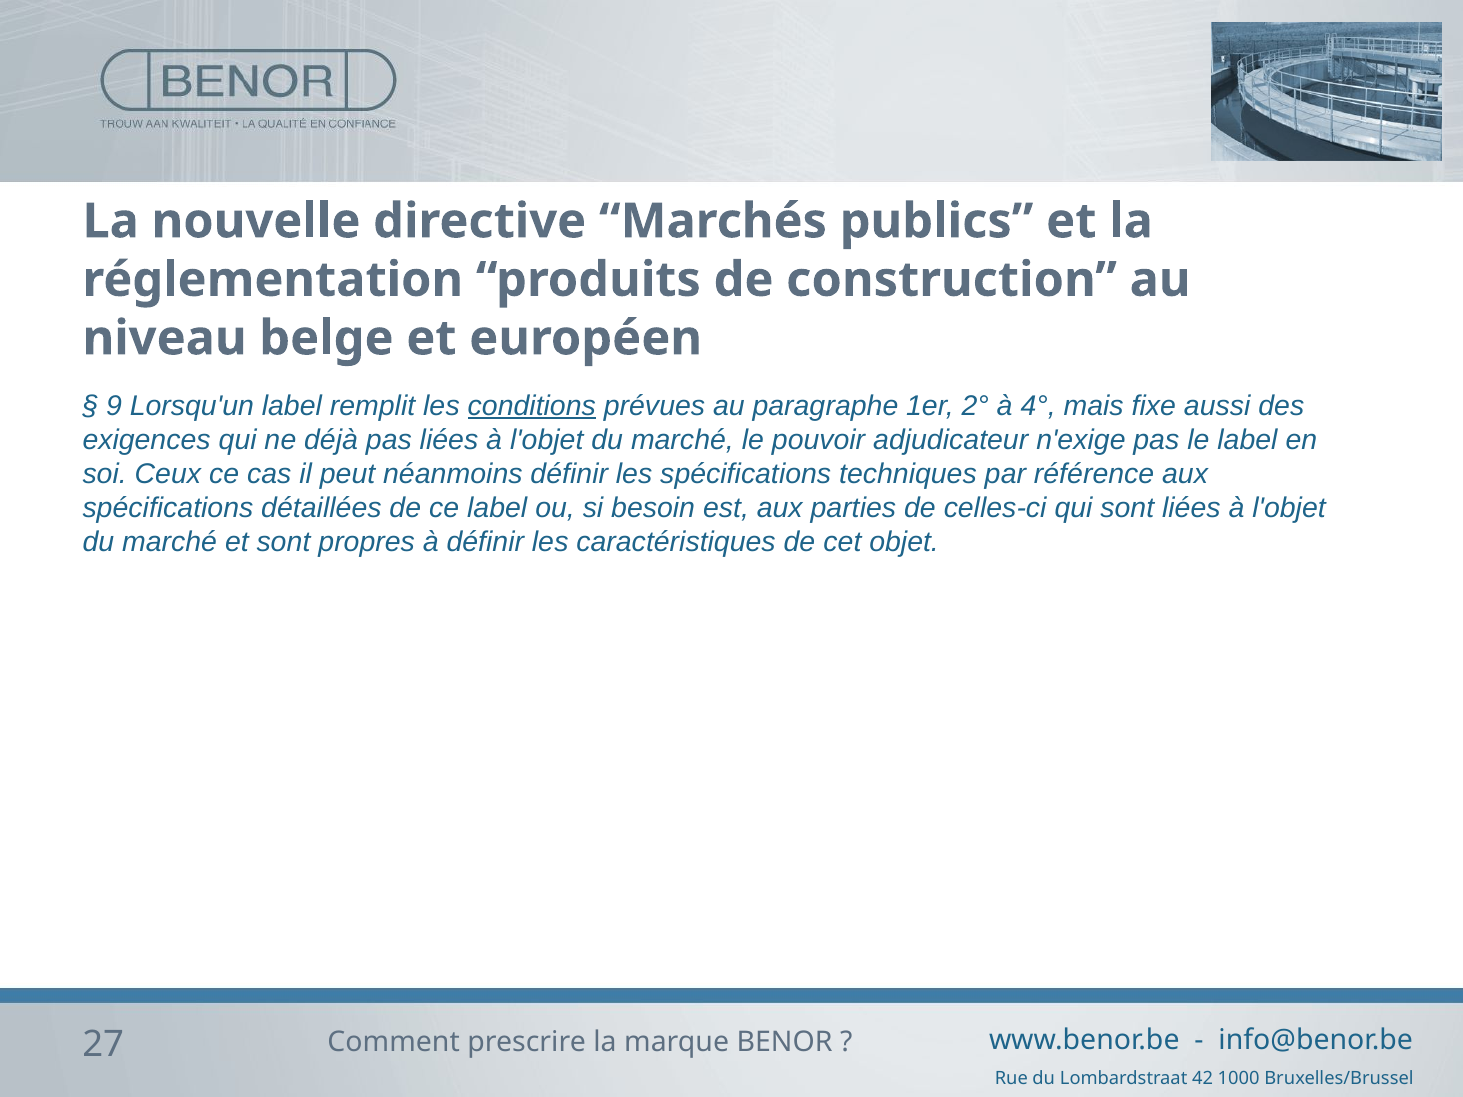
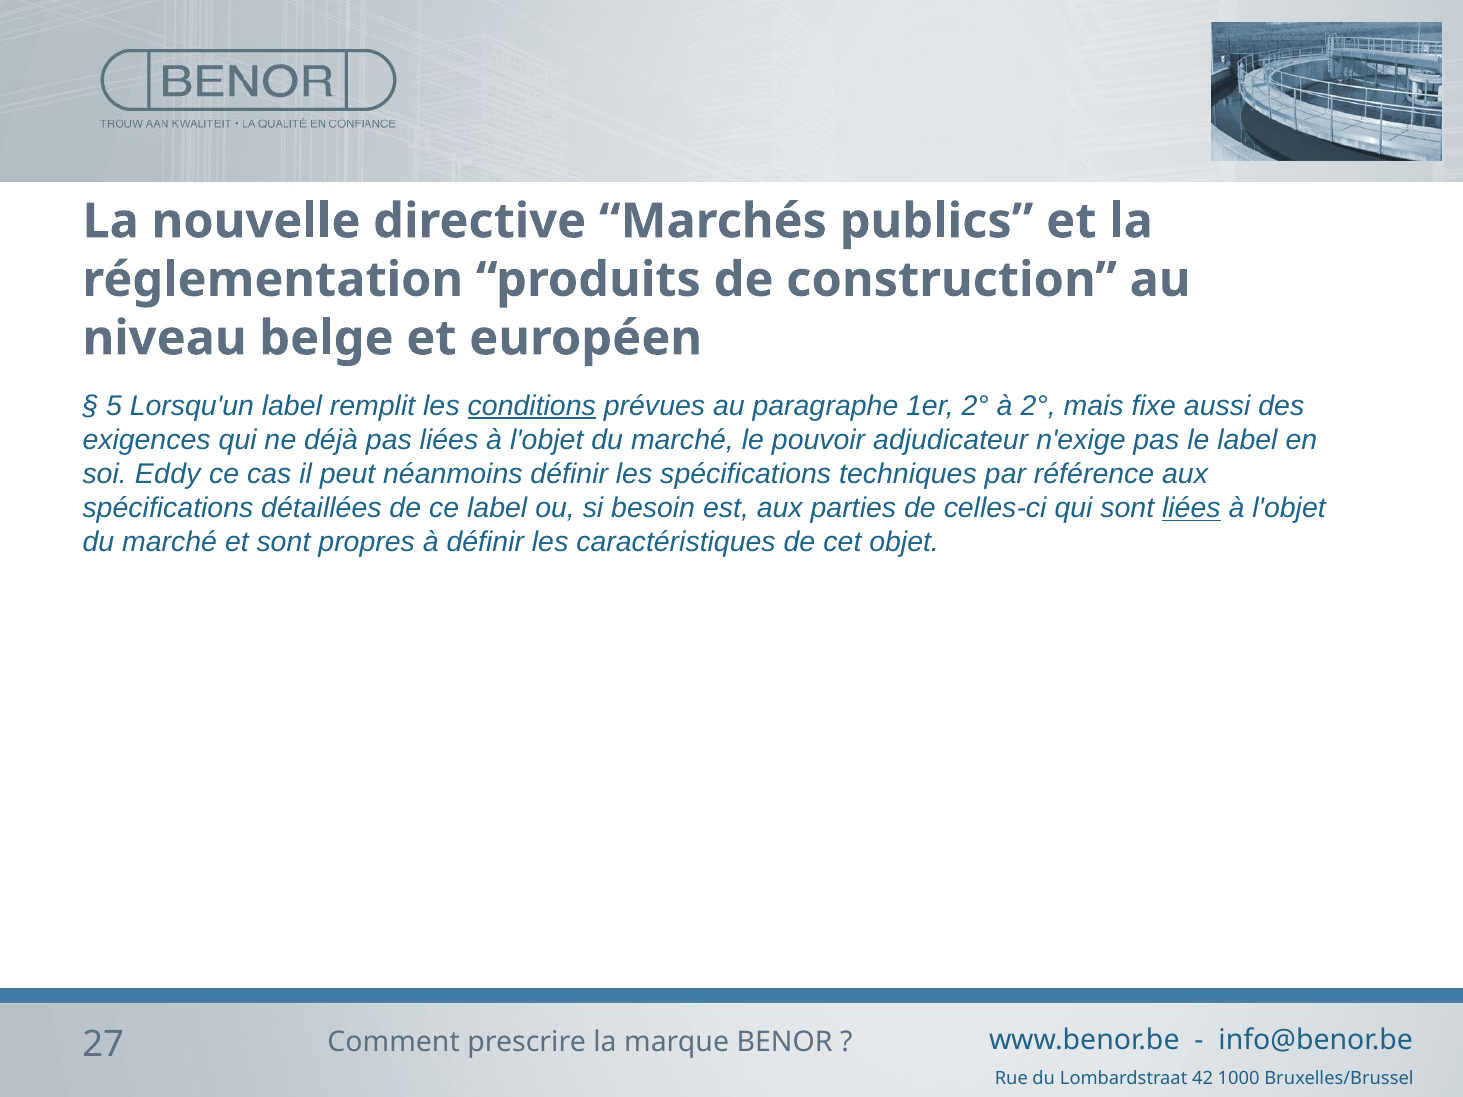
9: 9 -> 5 (114, 406)
à 4°: 4° -> 2° (1038, 406)
Ceux: Ceux -> Eddy (168, 474)
liées underline: none -> present (1191, 508)
